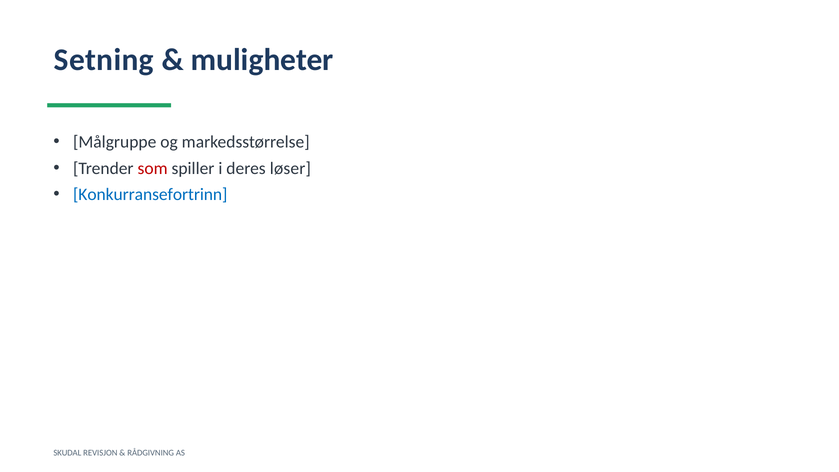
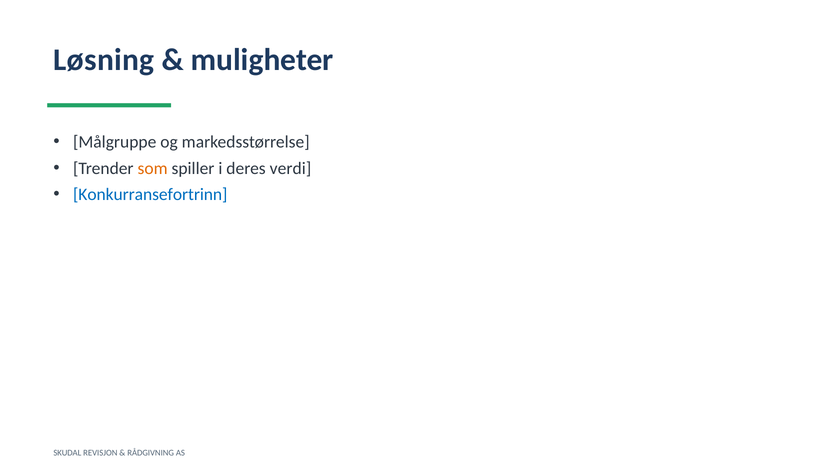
Setning: Setning -> Løsning (104, 60)
som colour: red -> orange (153, 168)
løser: løser -> verdi (290, 168)
